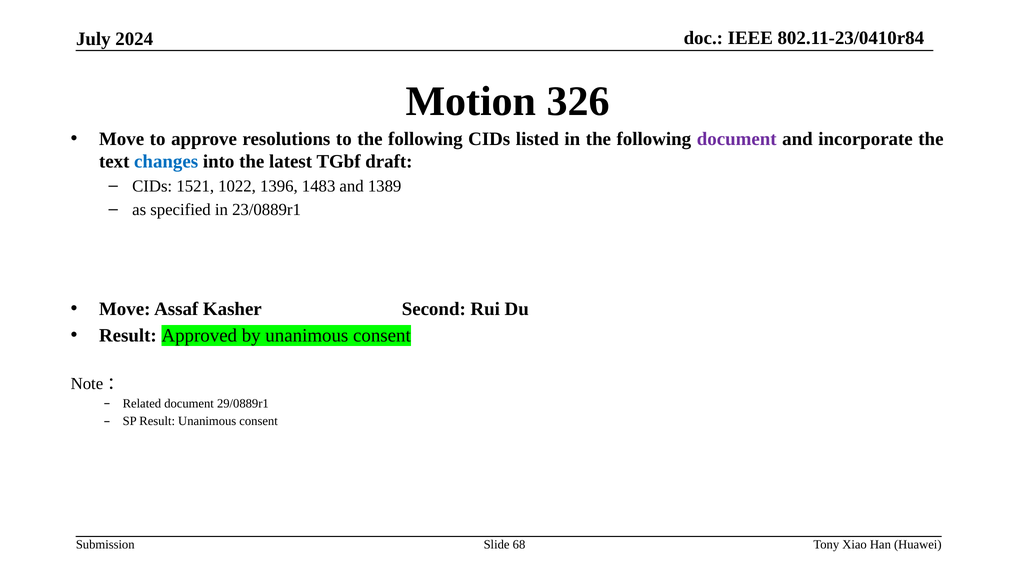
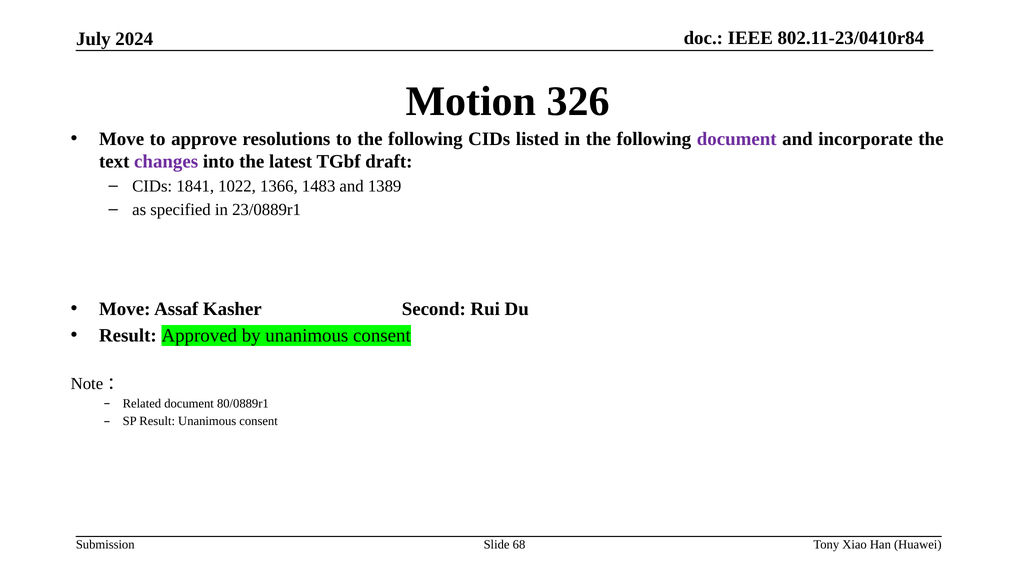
changes colour: blue -> purple (166, 162)
1521: 1521 -> 1841 (195, 186)
1396: 1396 -> 1366 (279, 186)
29/0889r1: 29/0889r1 -> 80/0889r1 (243, 403)
